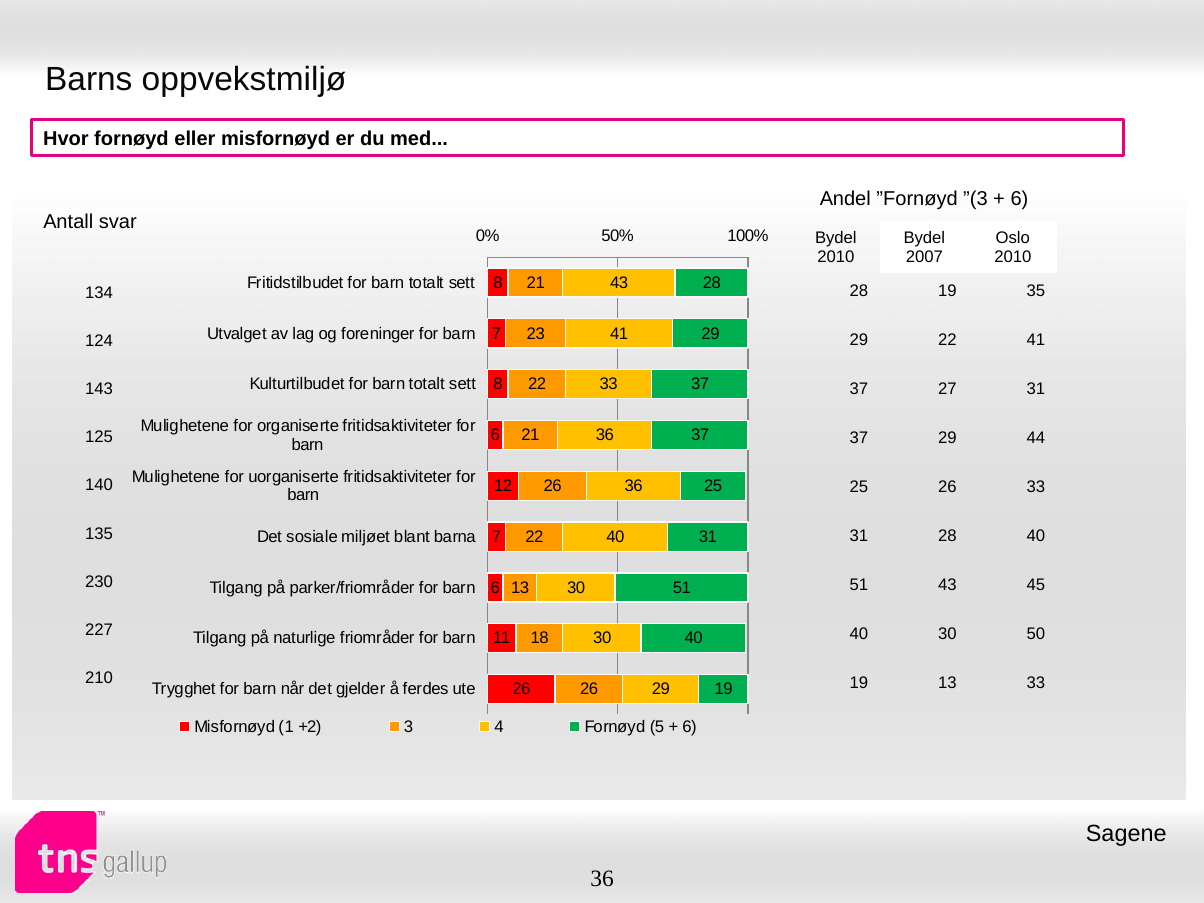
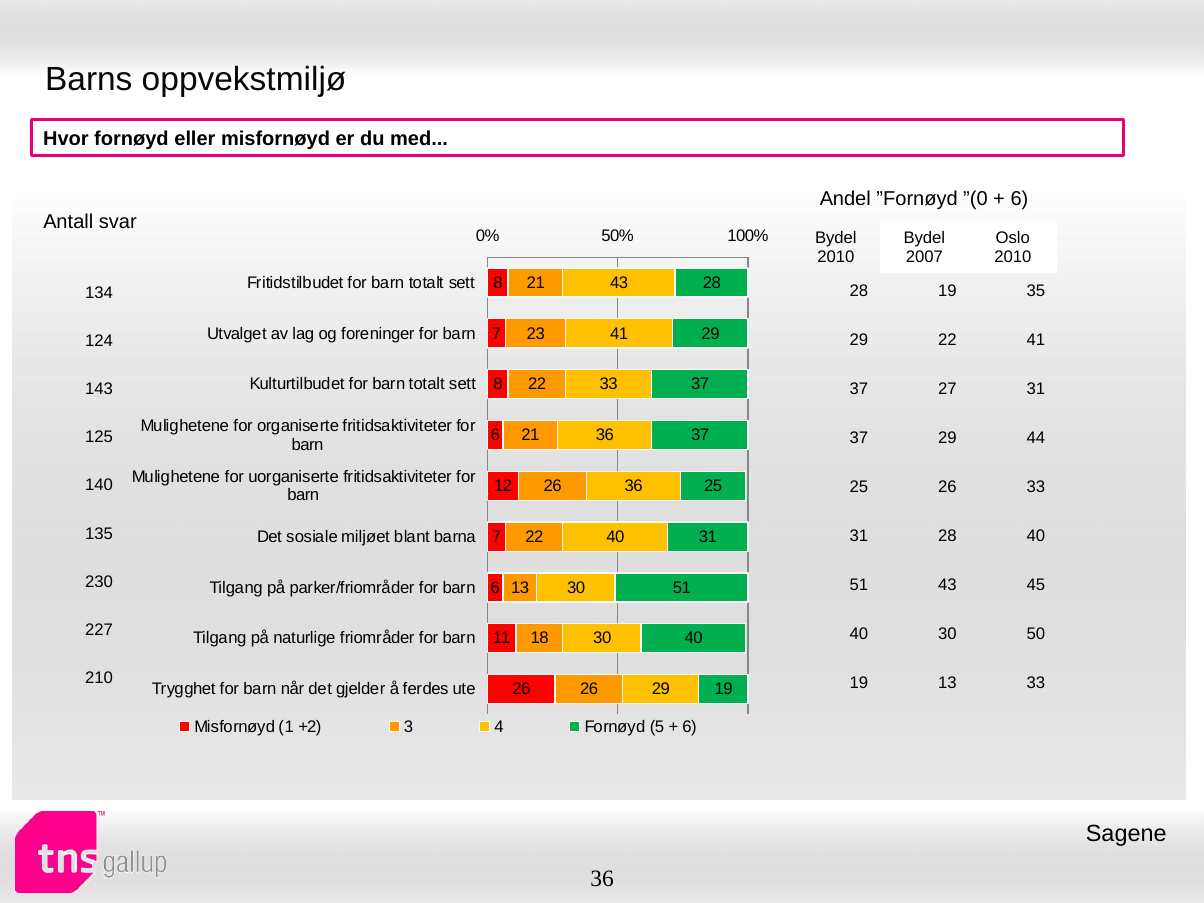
”(3: ”(3 -> ”(0 (975, 199)
